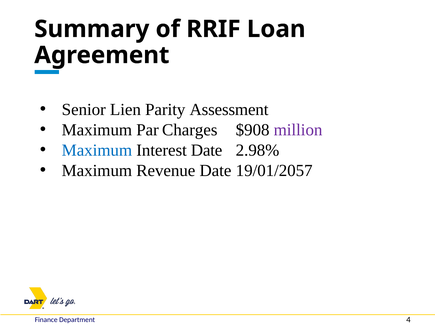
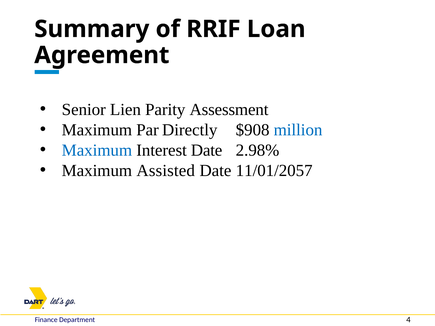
Charges: Charges -> Directly (190, 130)
million colour: purple -> blue (298, 130)
Revenue: Revenue -> Assisted (166, 171)
19/01/2057: 19/01/2057 -> 11/01/2057 (274, 171)
